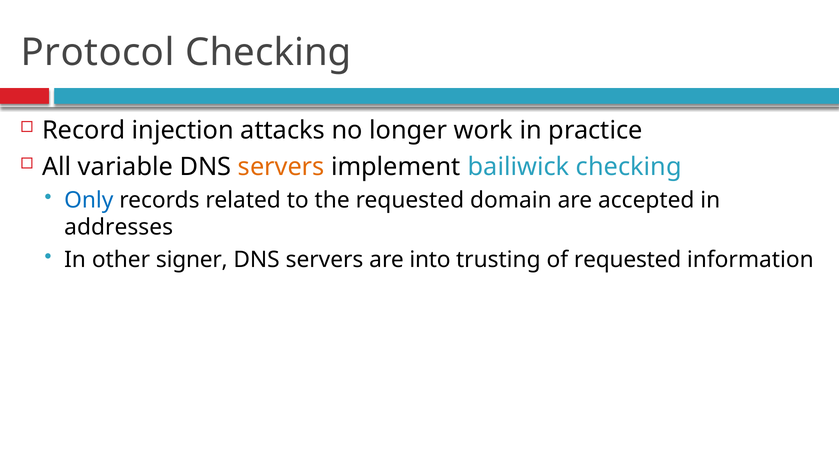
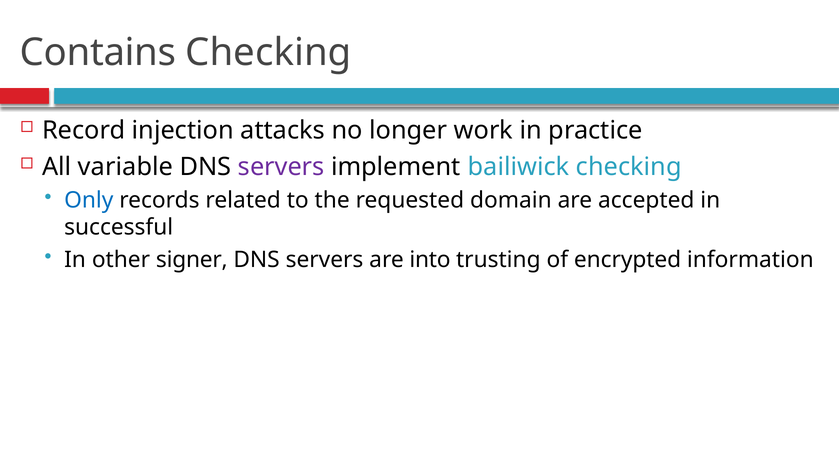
Protocol: Protocol -> Contains (98, 52)
servers colour: orange -> purple (281, 167)
addresses: addresses -> successful (119, 227)
of requested: requested -> encrypted (628, 260)
